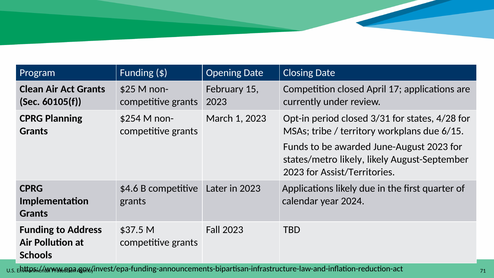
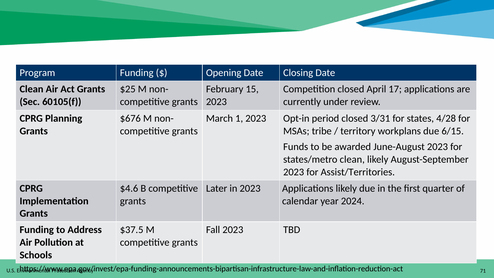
$254: $254 -> $676 (130, 118)
states/metro likely: likely -> clean (352, 159)
